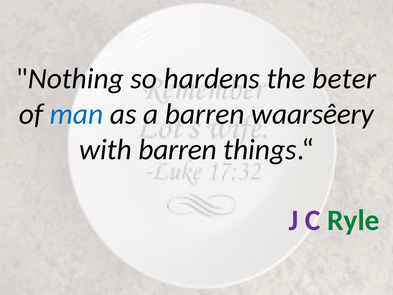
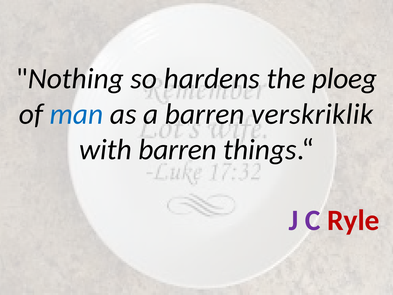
beter: beter -> ploeg (344, 79)
waarsêery: waarsêery -> verskriklik (312, 114)
Ryle colour: green -> red (353, 220)
